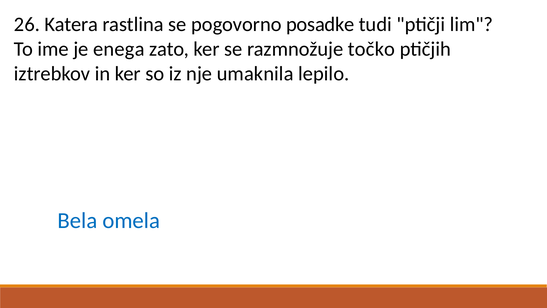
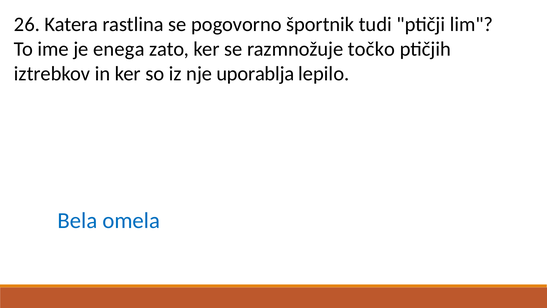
posadke: posadke -> športnik (320, 24)
umaknila: umaknila -> uporablja (255, 74)
